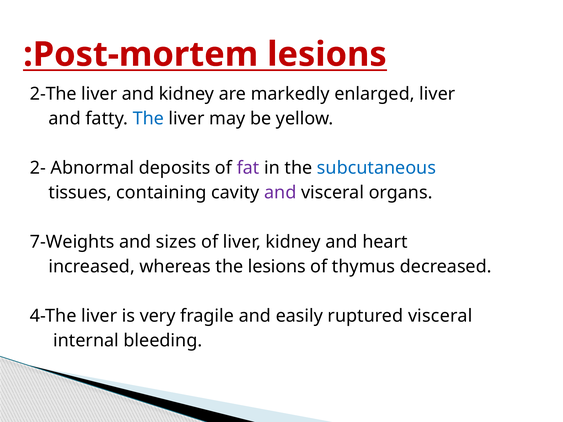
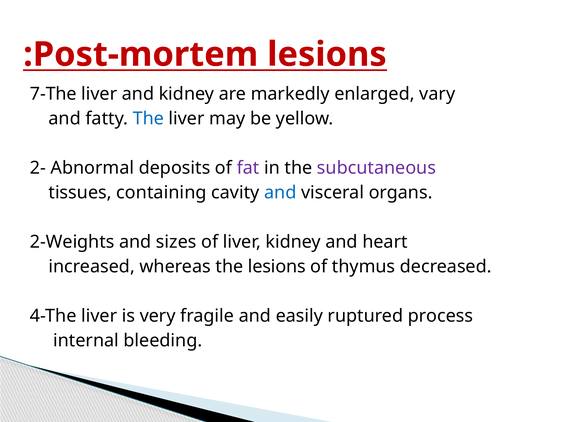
2-The: 2-The -> 7-The (53, 94)
enlarged liver: liver -> vary (437, 94)
subcutaneous colour: blue -> purple (376, 168)
and colour: purple -> blue (280, 193)
7-Weights: 7-Weights -> 2-Weights (72, 242)
ruptured visceral: visceral -> process (440, 316)
